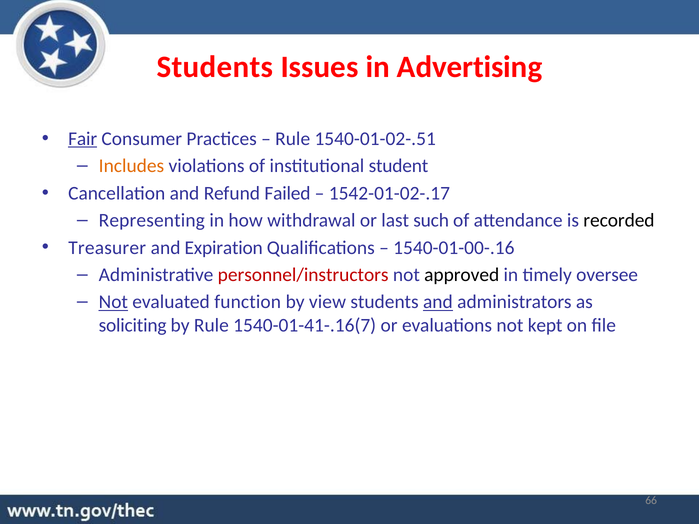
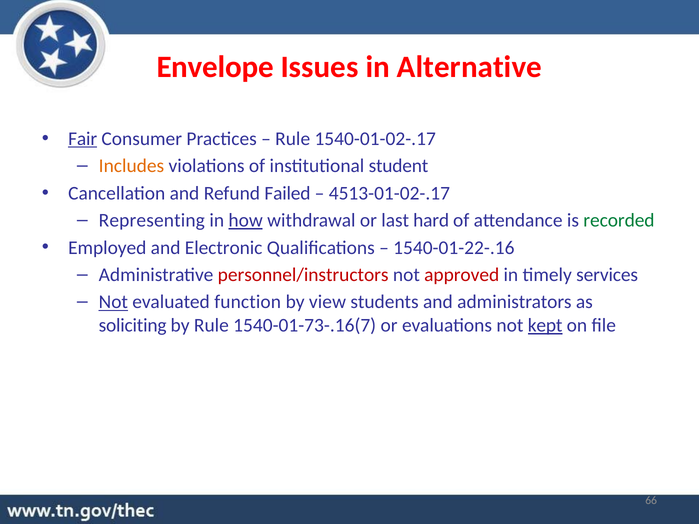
Students: Students -> Envelope (215, 67)
Advertising: Advertising -> Alternative (469, 67)
1540-01-02-.51: 1540-01-02-.51 -> 1540-01-02-.17 (375, 139)
1542-01-02-.17: 1542-01-02-.17 -> 4513-01-02-.17 (389, 193)
how underline: none -> present (246, 221)
such: such -> hard (431, 221)
recorded colour: black -> green (619, 221)
Treasurer: Treasurer -> Employed (107, 248)
Expiration: Expiration -> Electronic (224, 248)
1540-01-00-.16: 1540-01-00-.16 -> 1540-01-22-.16 (454, 248)
approved colour: black -> red (462, 275)
oversee: oversee -> services (607, 275)
and underline: present -> none (438, 302)
1540-01-41-.16(7: 1540-01-41-.16(7 -> 1540-01-73-.16(7 (305, 326)
kept underline: none -> present (545, 326)
